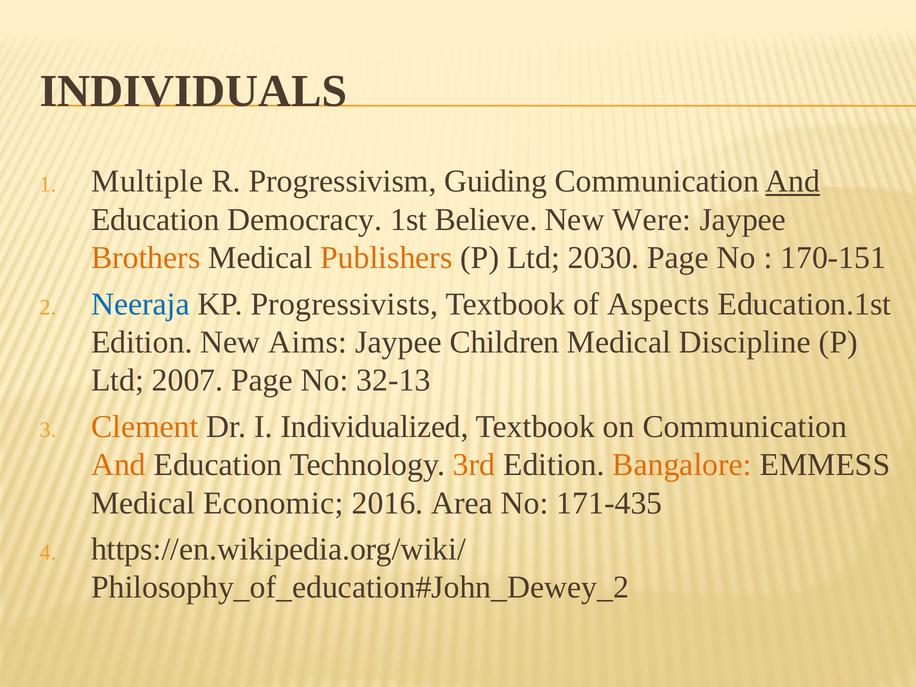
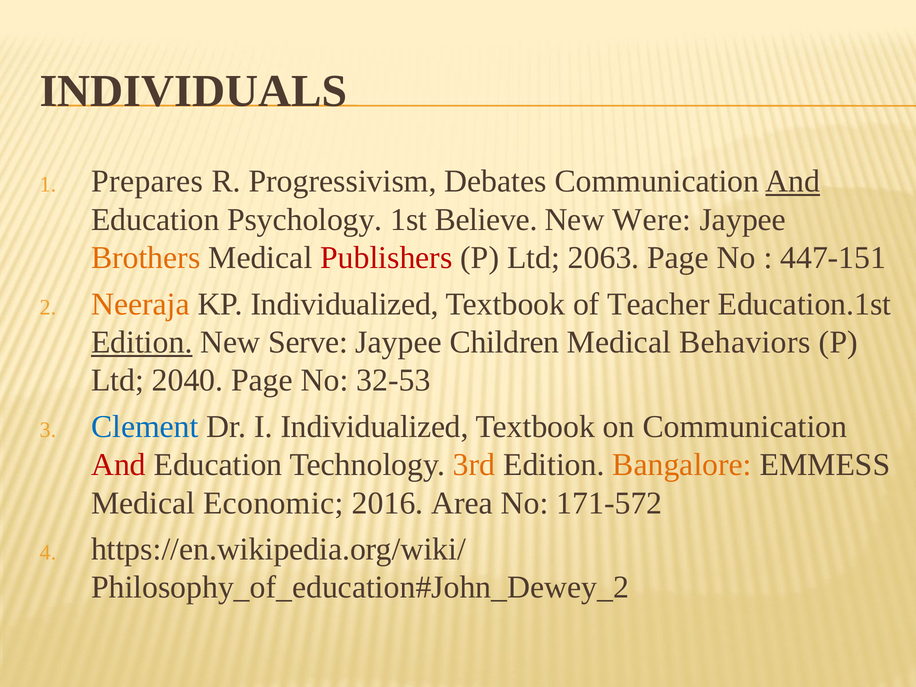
Multiple: Multiple -> Prepares (147, 182)
Guiding: Guiding -> Debates (496, 182)
Democracy: Democracy -> Psychology (305, 220)
Publishers colour: orange -> red (386, 258)
2030: 2030 -> 2063 (604, 258)
170-151: 170-151 -> 447-151 (833, 258)
Neeraja colour: blue -> orange (140, 304)
KP Progressivists: Progressivists -> Individualized (345, 304)
Aspects: Aspects -> Teacher (659, 304)
Edition underline: none -> present (142, 342)
Aims: Aims -> Serve (308, 342)
Discipline: Discipline -> Behaviors (745, 342)
2007: 2007 -> 2040 (188, 380)
32-13: 32-13 -> 32-53 (393, 380)
Clement colour: orange -> blue (145, 427)
And colour: orange -> red (118, 465)
171-435: 171-435 -> 171-572 (609, 503)
